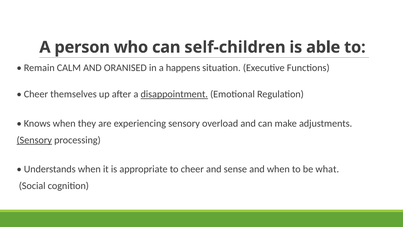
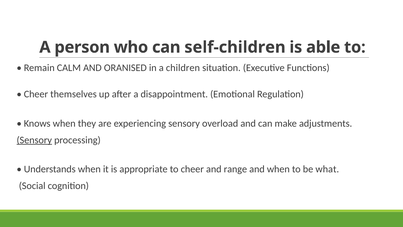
happens: happens -> children (183, 68)
disappointment underline: present -> none (174, 94)
sense: sense -> range (235, 169)
